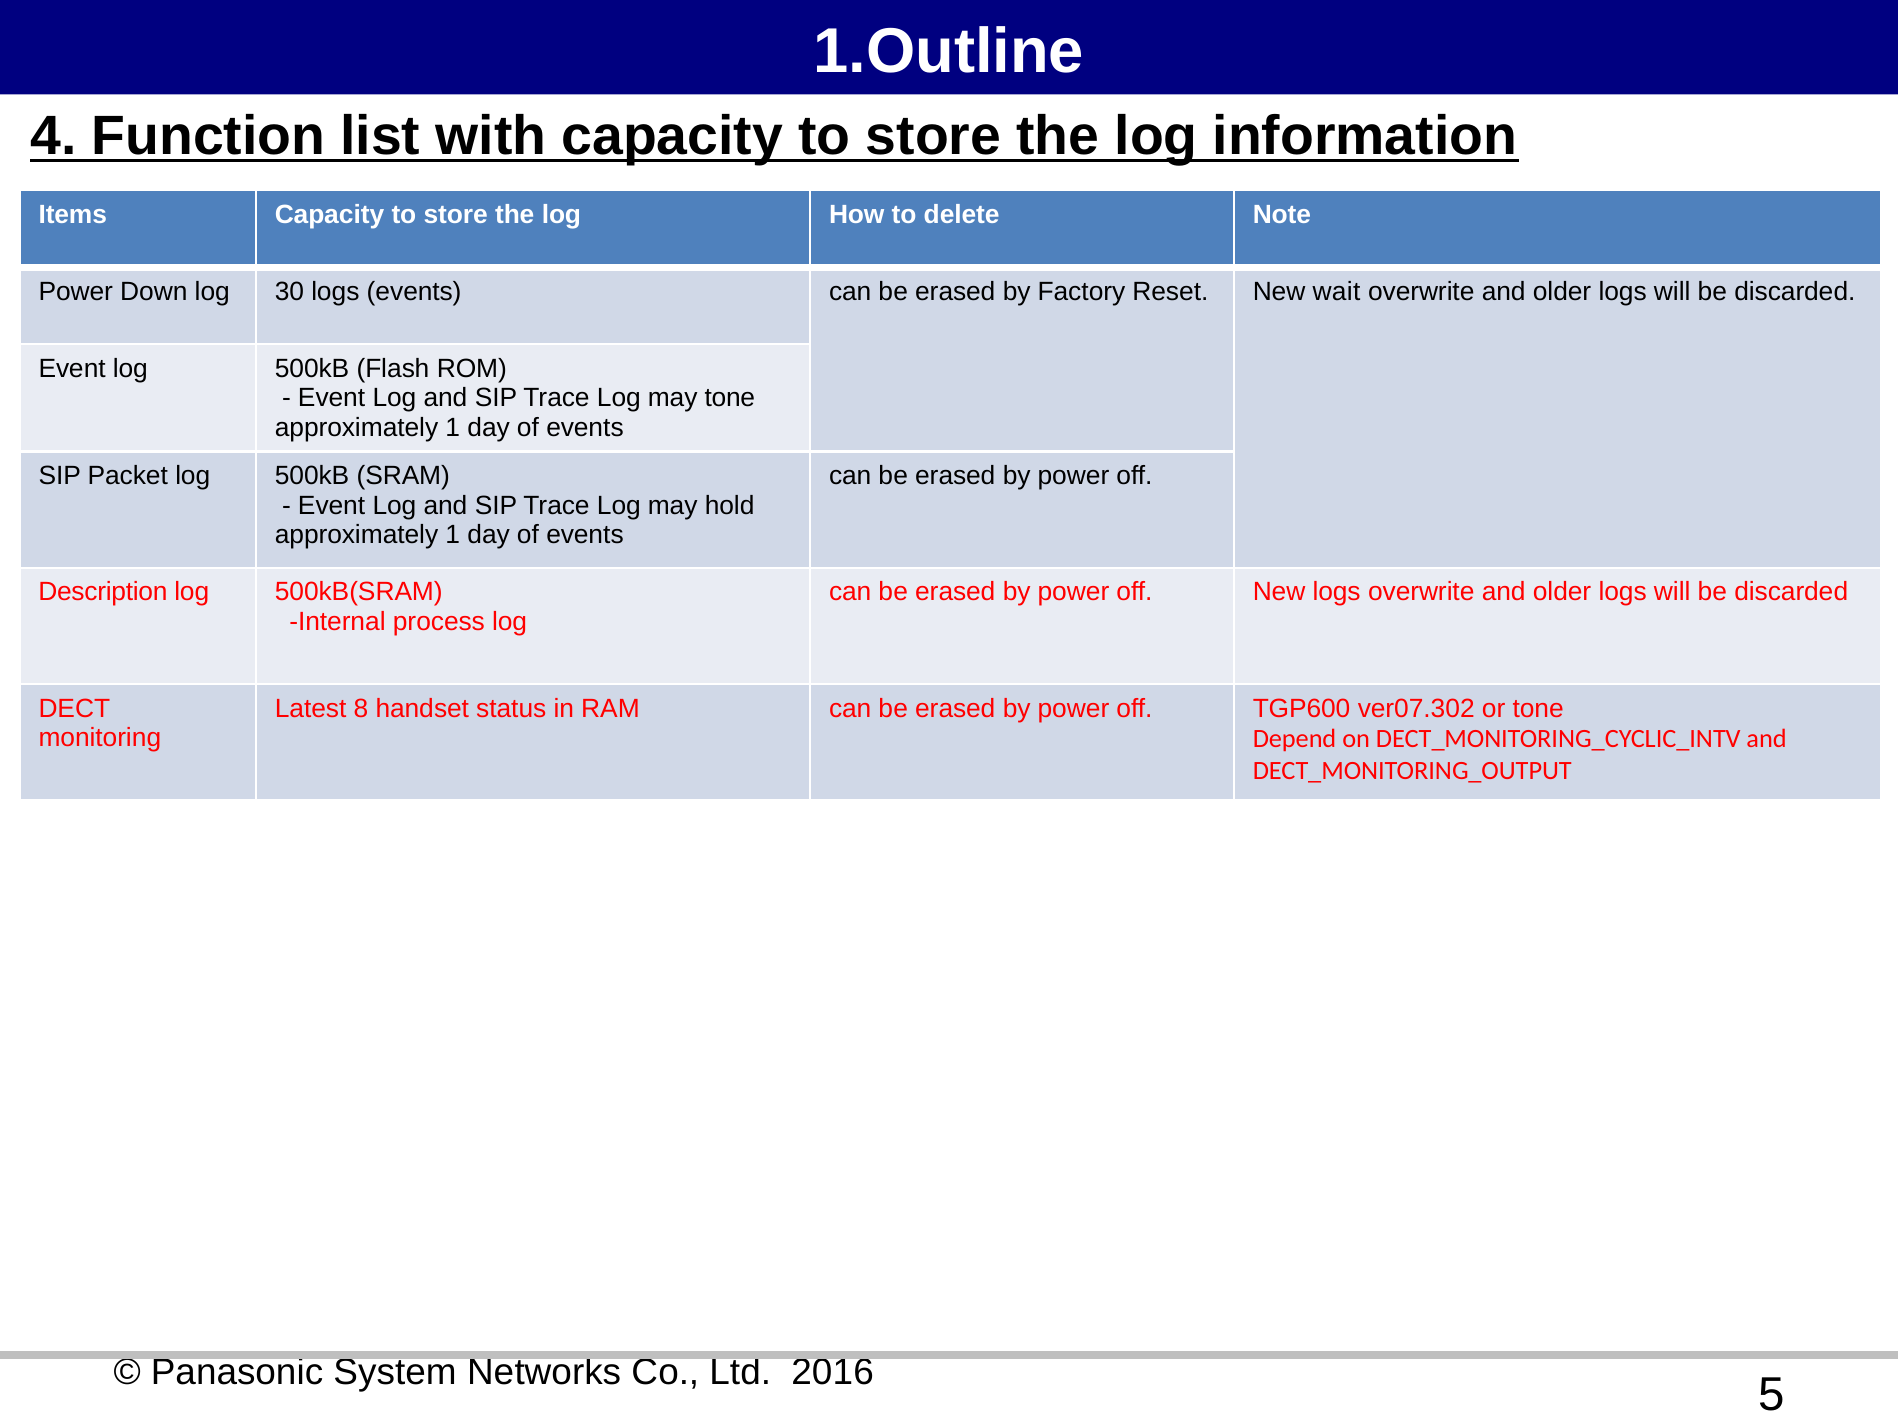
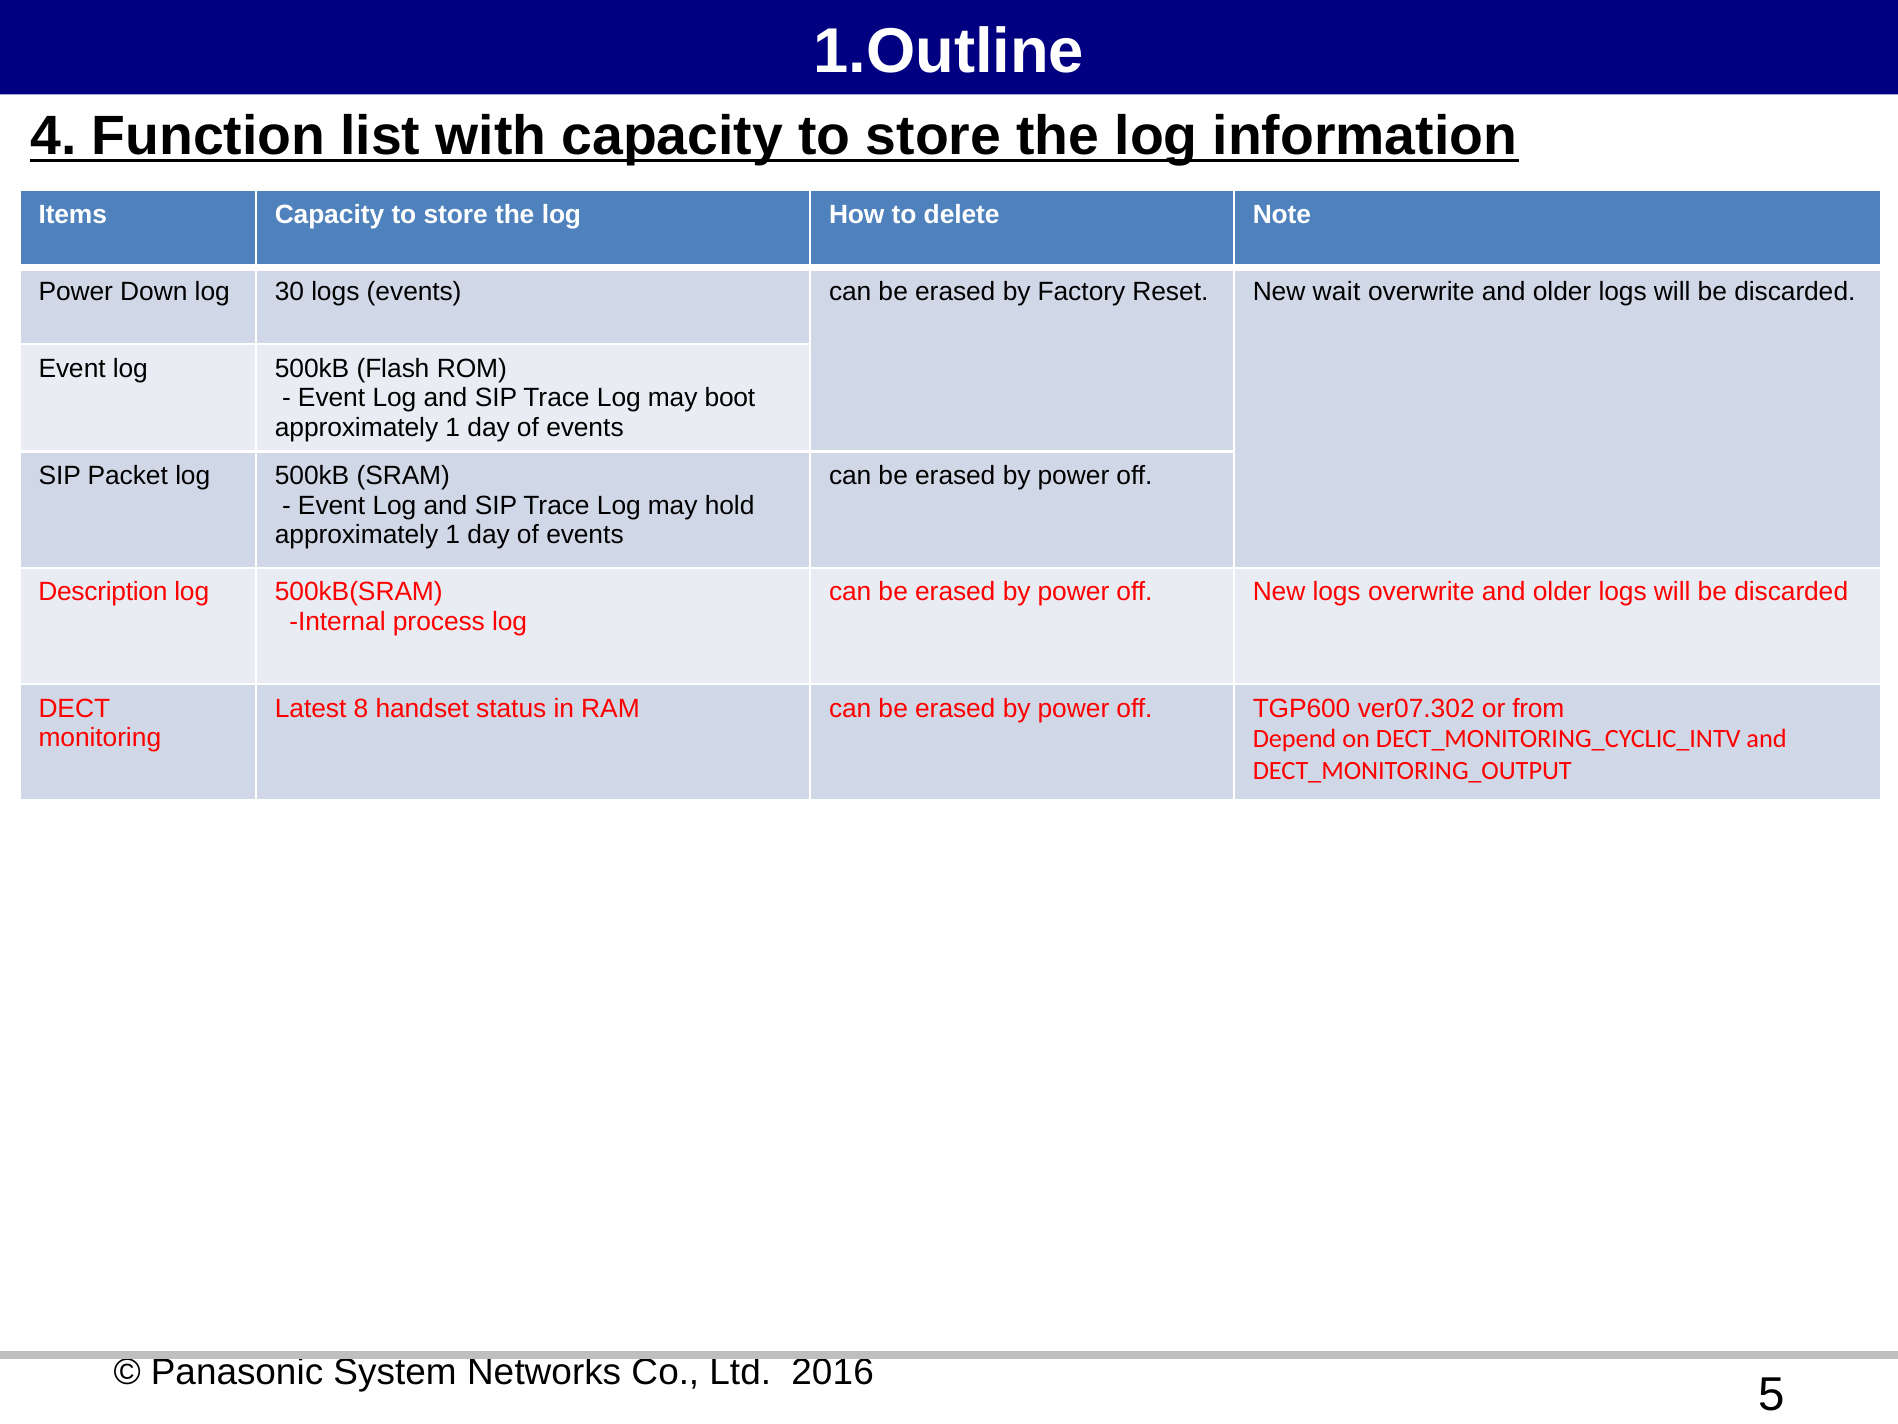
may tone: tone -> boot (730, 398)
or tone: tone -> from (1538, 708)
